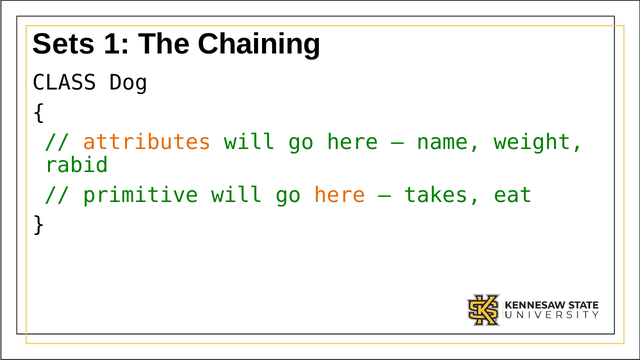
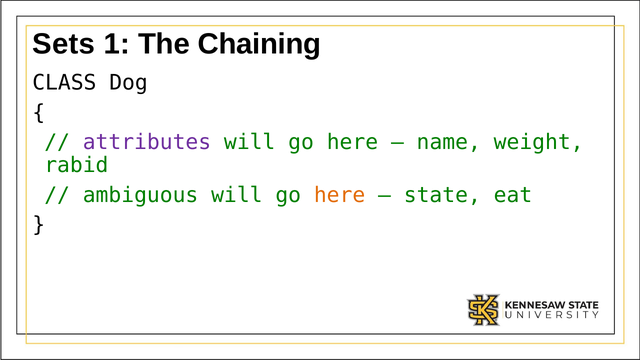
attributes colour: orange -> purple (147, 142)
primitive: primitive -> ambiguous (141, 195)
takes: takes -> state (442, 195)
